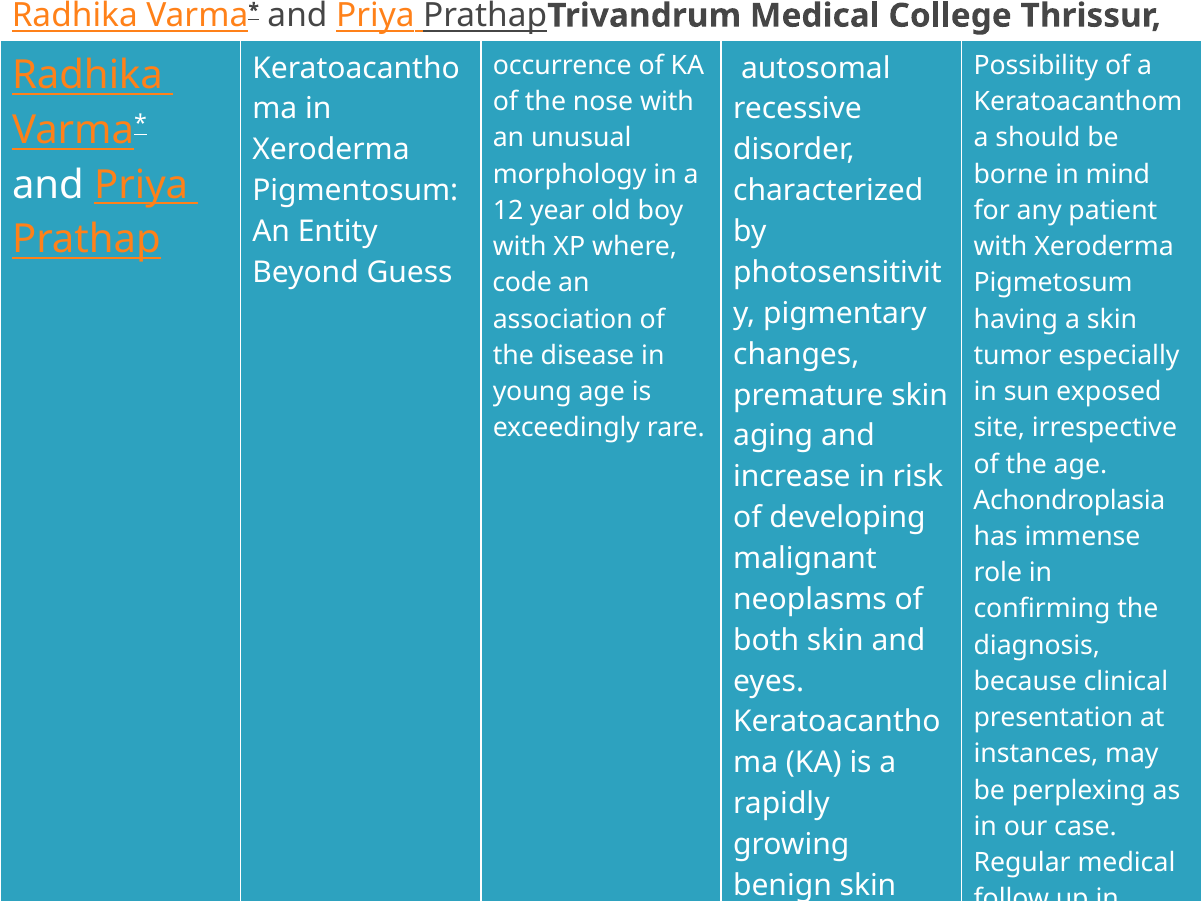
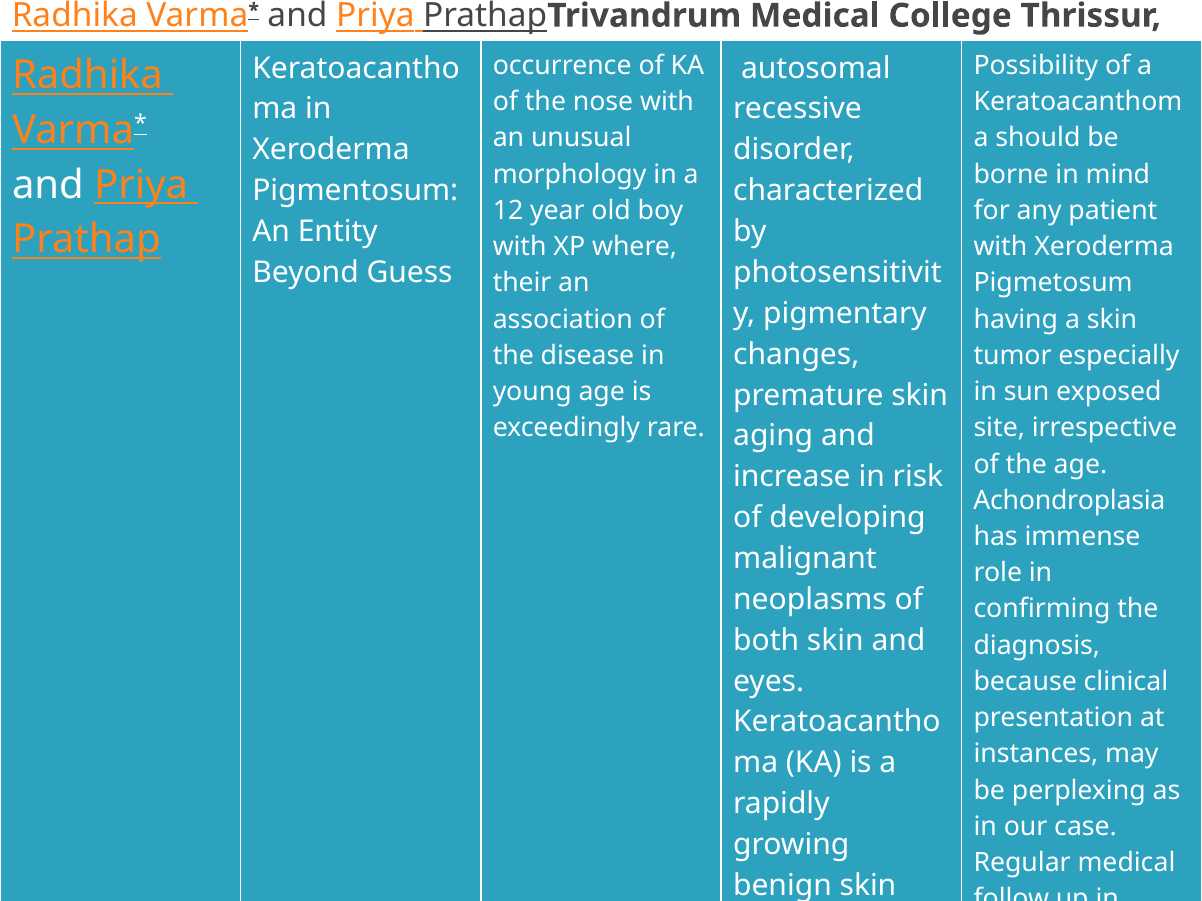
code: code -> their (522, 283)
